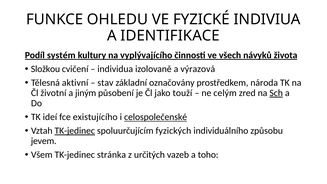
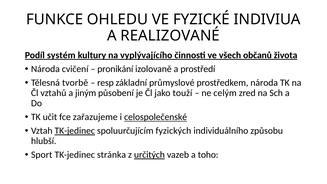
IDENTIFIKACE: IDENTIFIKACE -> REALIZOVANÉ (170, 36)
návyků: návyků -> občanů (257, 55)
Složkou: Složkou -> Národa (45, 69)
individua: individua -> pronikání (115, 69)
výrazová: výrazová -> prostředí (198, 69)
aktivní: aktivní -> tvorbě (75, 83)
stav: stav -> resp (105, 83)
označovány: označovány -> průmyslové (172, 83)
životní: životní -> vztahů (53, 93)
Sch underline: present -> none (276, 93)
ideí: ideí -> učit (50, 117)
existujícího: existujícího -> zařazujeme (95, 117)
jevem: jevem -> hlubší (44, 141)
Všem: Všem -> Sport (42, 155)
určitých underline: none -> present (149, 155)
